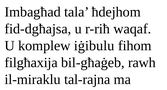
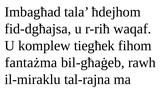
iġibulu: iġibulu -> tiegħek (94, 46)
filgħaxija: filgħaxija -> fantażma (31, 63)
